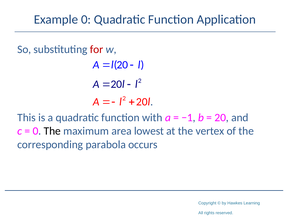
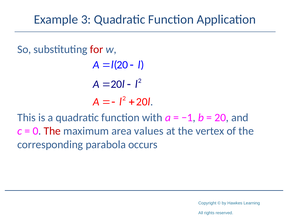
Example 0: 0 -> 3 (86, 19)
The colour: black -> red (52, 131)
lowest: lowest -> values (149, 131)
